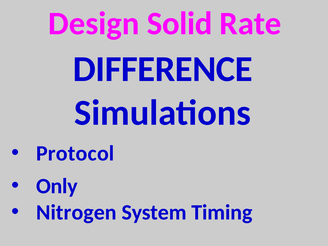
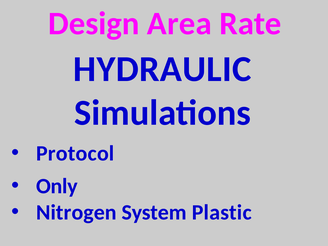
Solid: Solid -> Area (179, 24)
DIFFERENCE: DIFFERENCE -> HYDRAULIC (162, 69)
Timing: Timing -> Plastic (222, 212)
